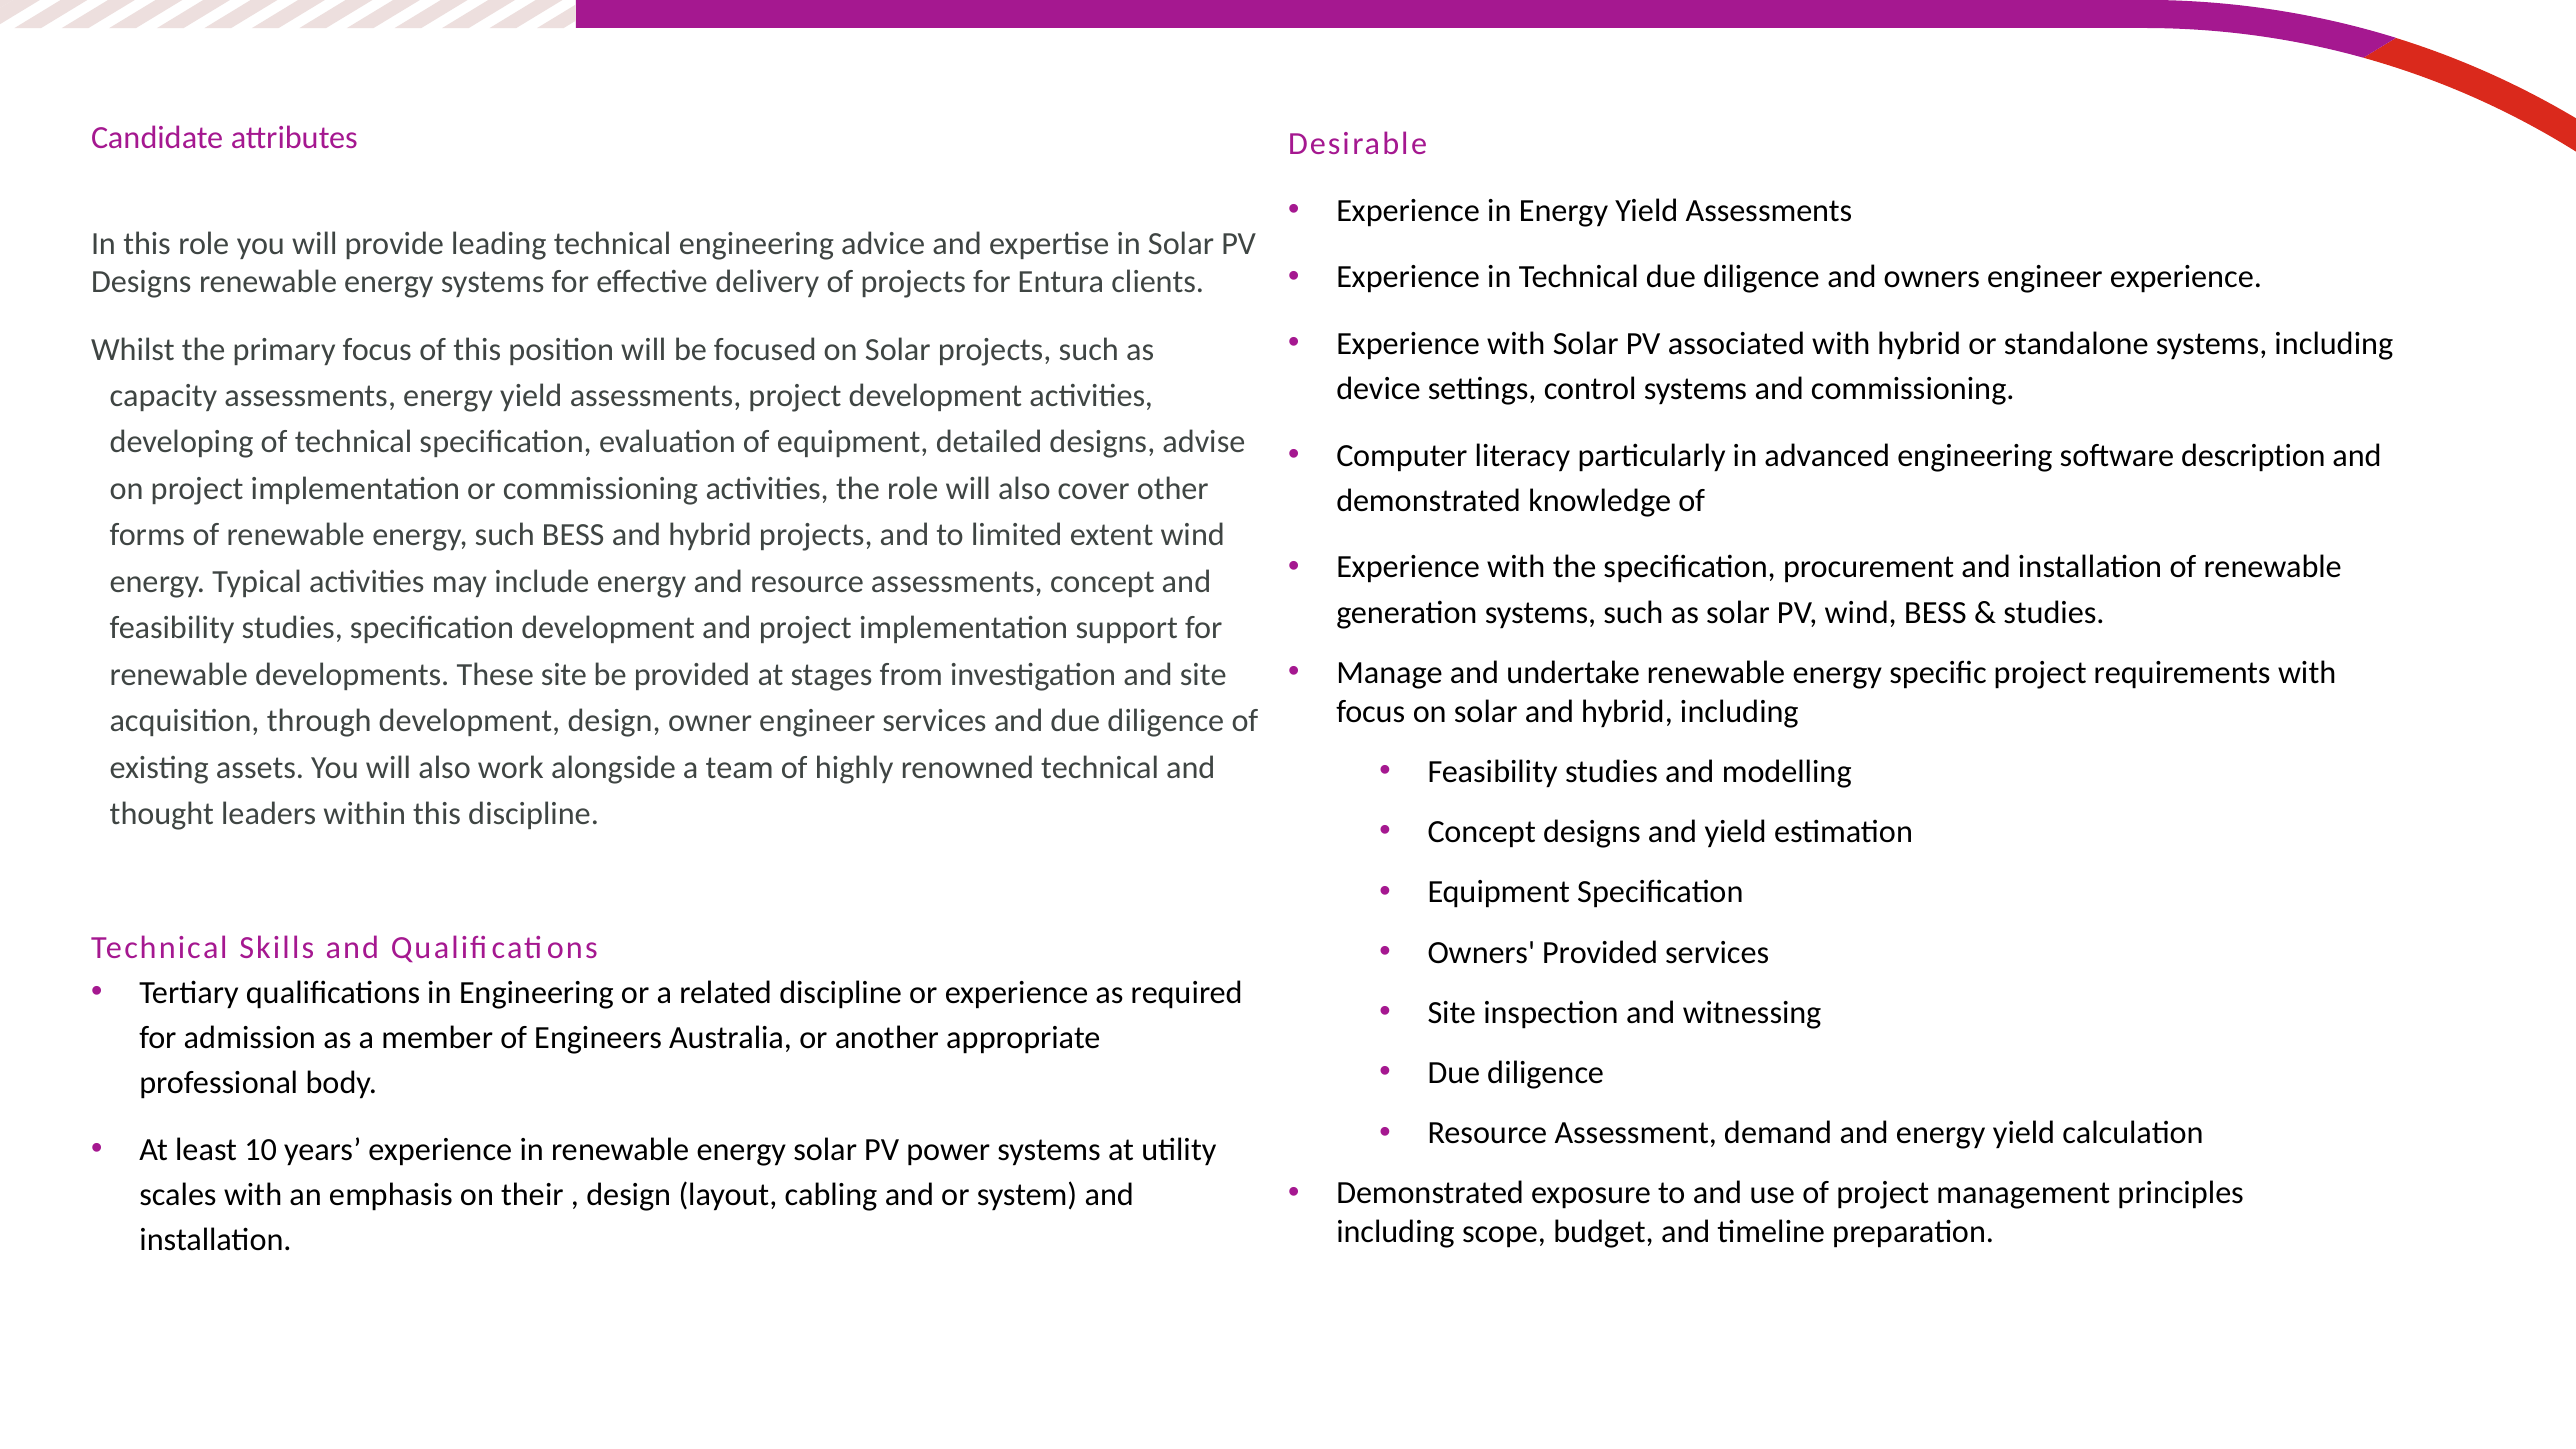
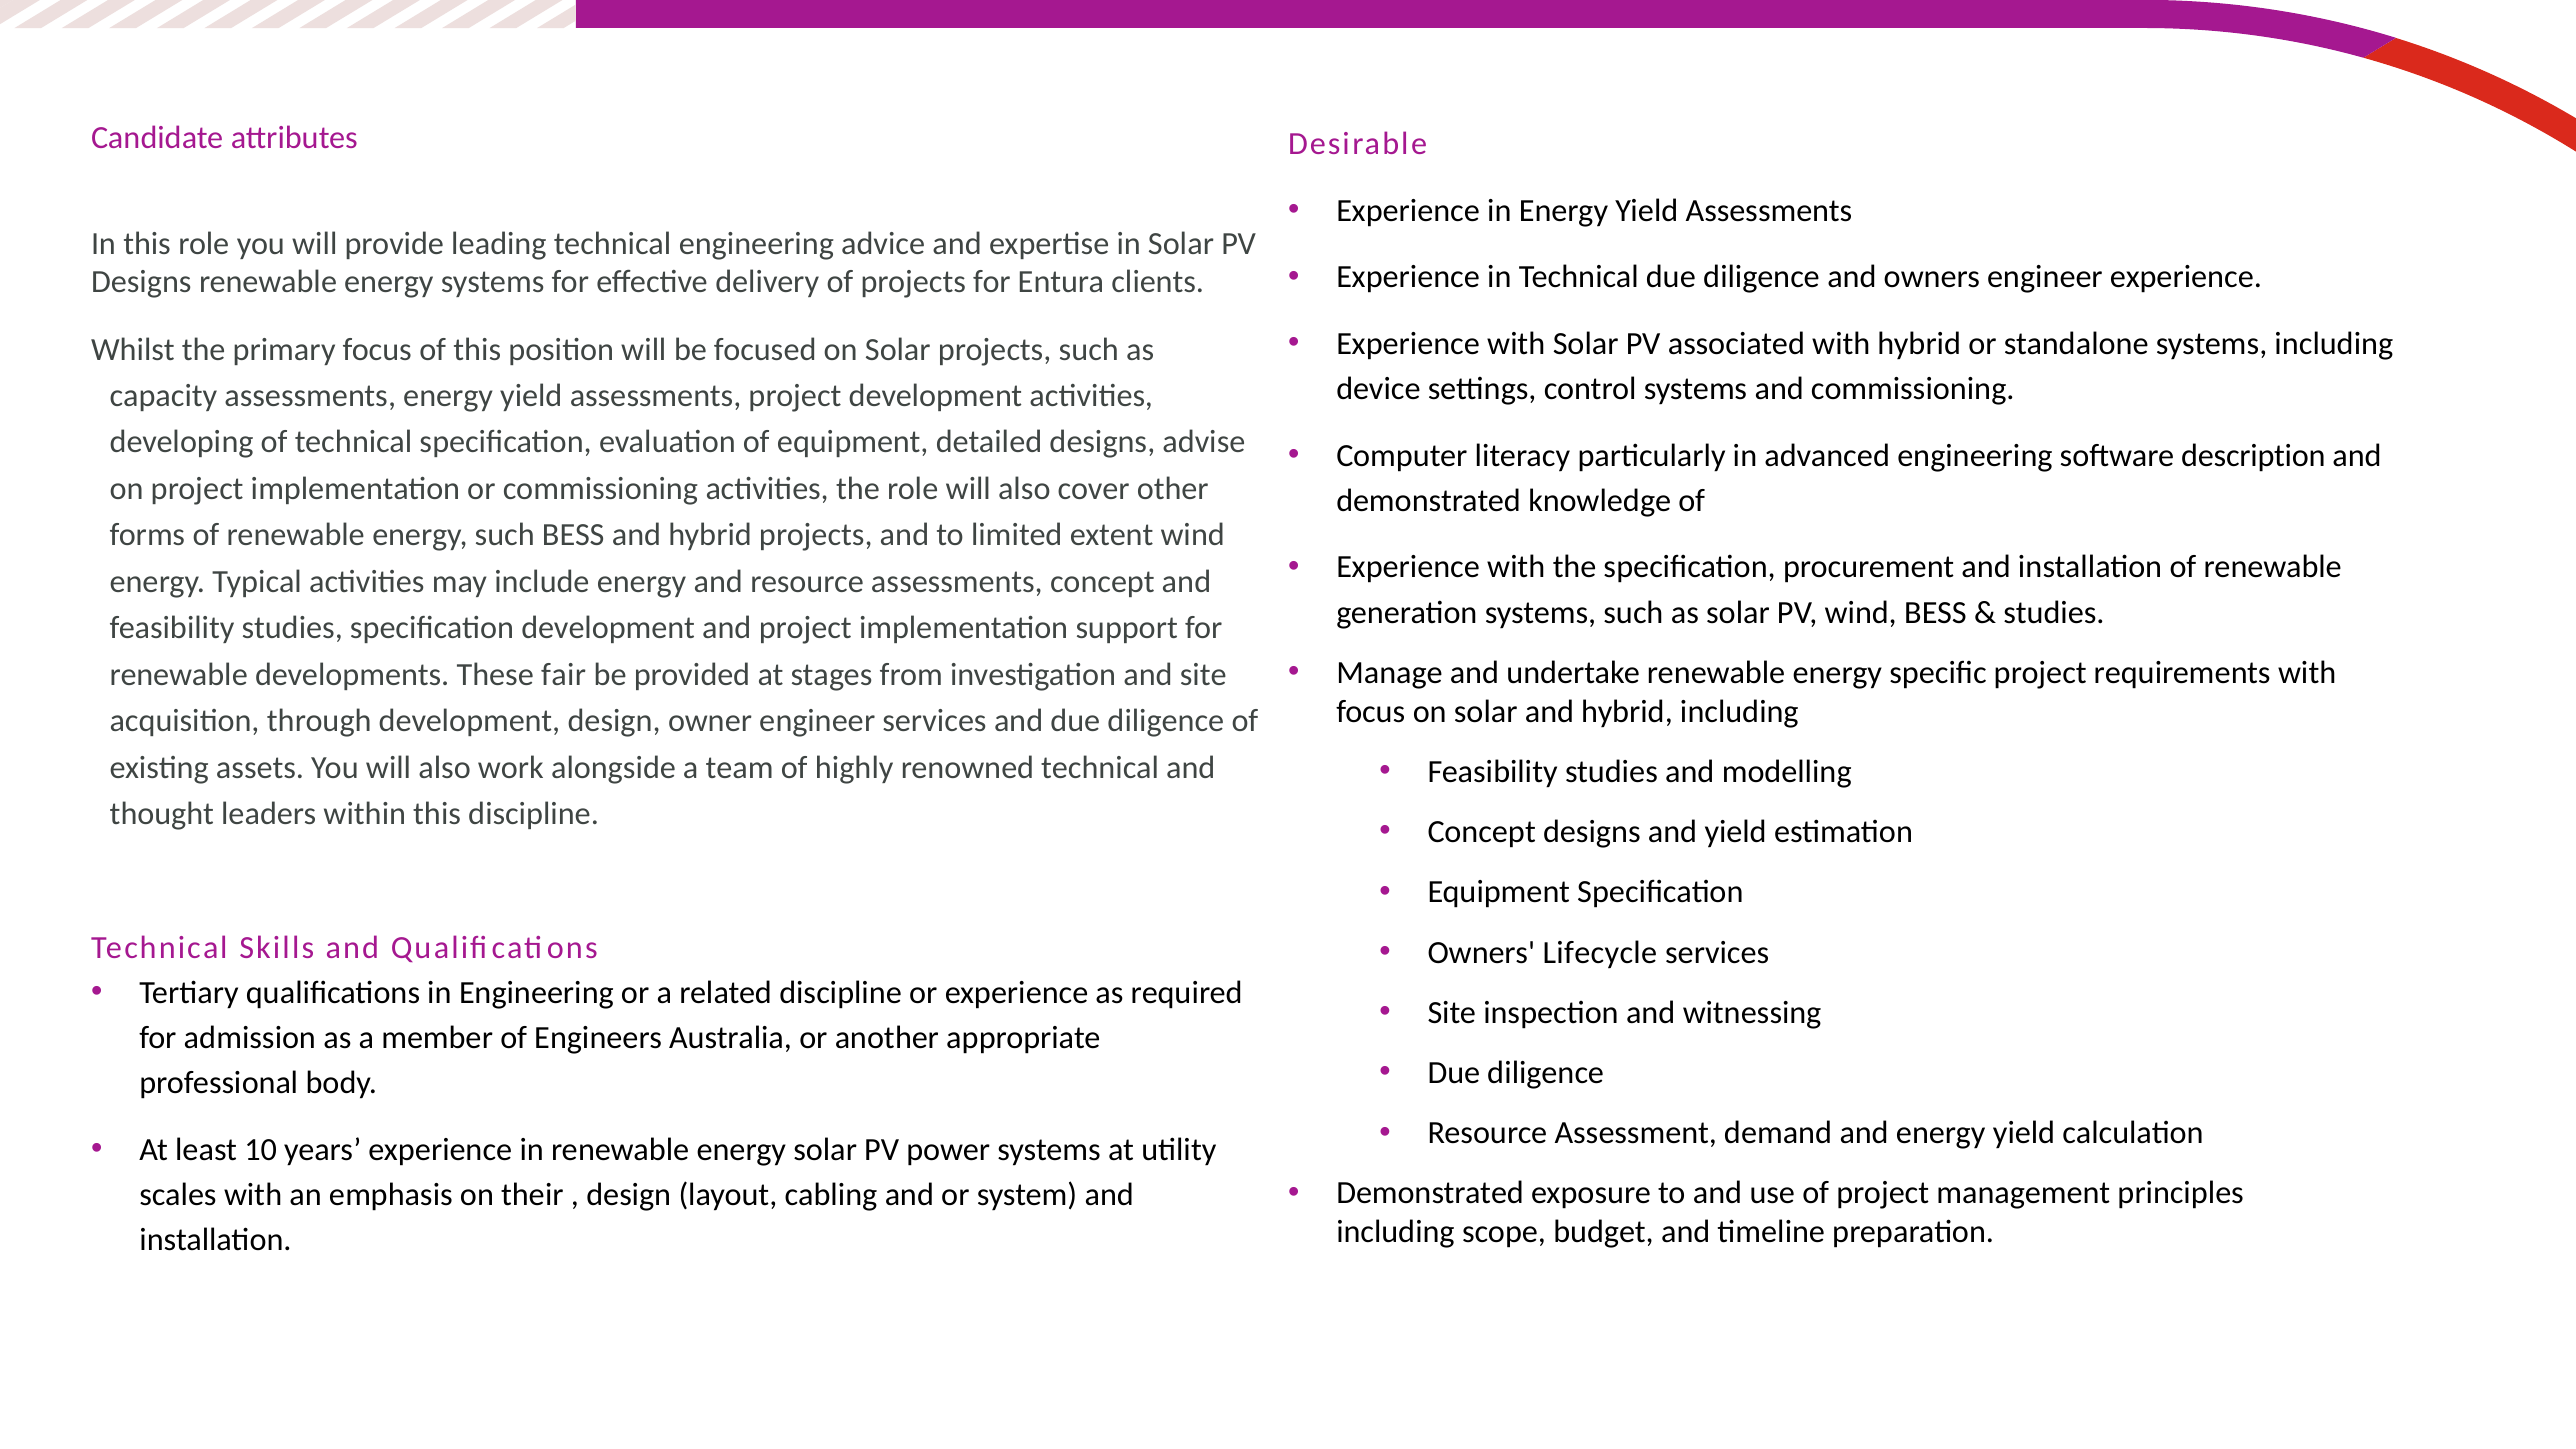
These site: site -> fair (564, 675)
Owners Provided: Provided -> Lifecycle (1600, 952)
